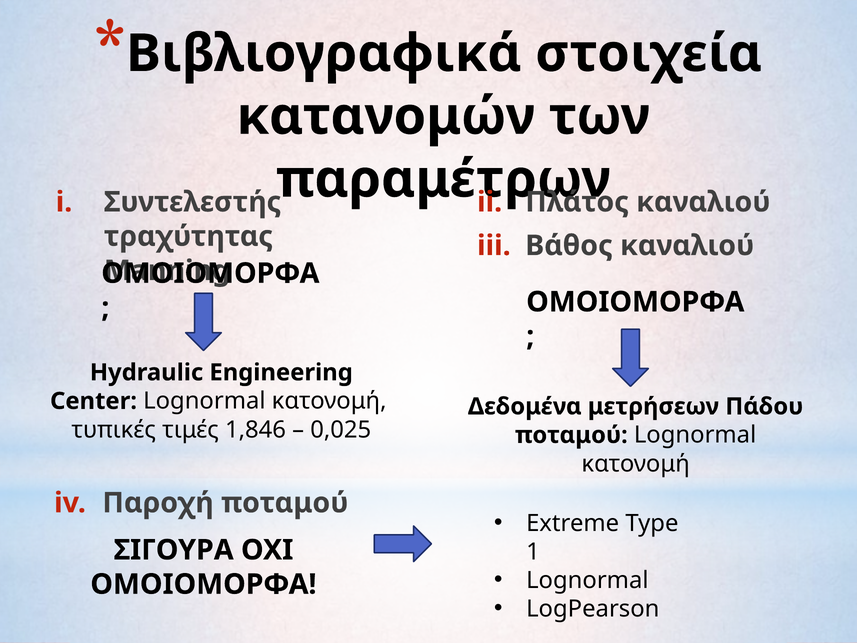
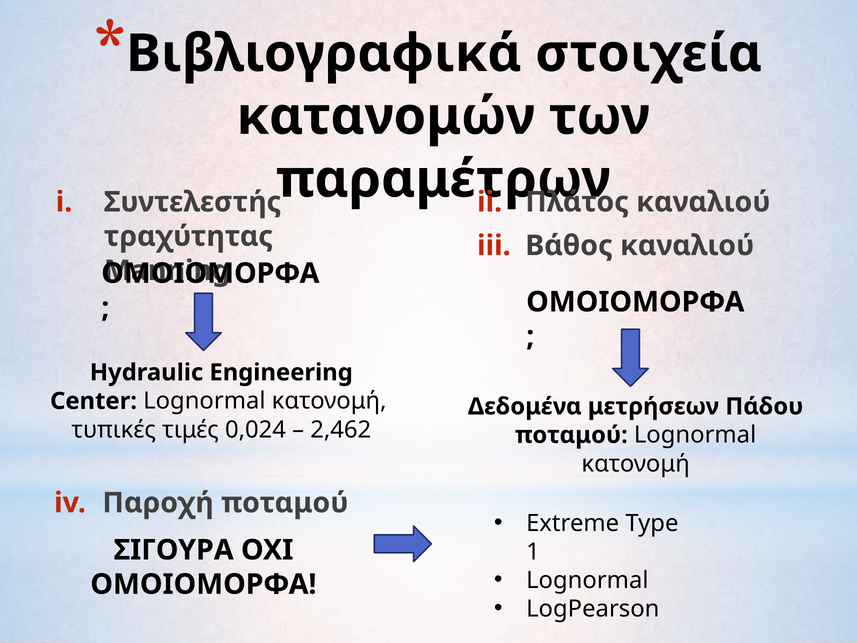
1,846: 1,846 -> 0,024 (256, 430)
0,025: 0,025 -> 2,462 (341, 430)
